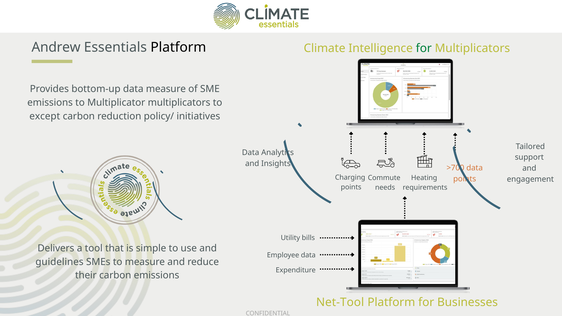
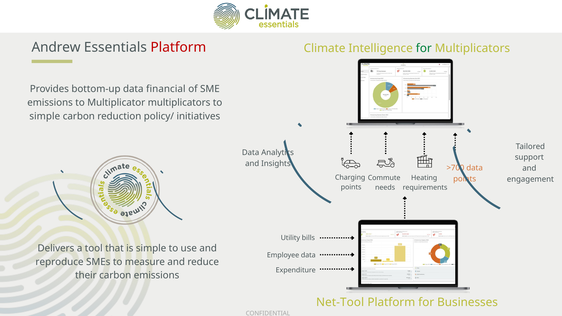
Platform colour: black -> red (178, 47)
data measure: measure -> financial (166, 89)
except: except -> simple (45, 116)
guidelines: guidelines -> reproduce (60, 262)
